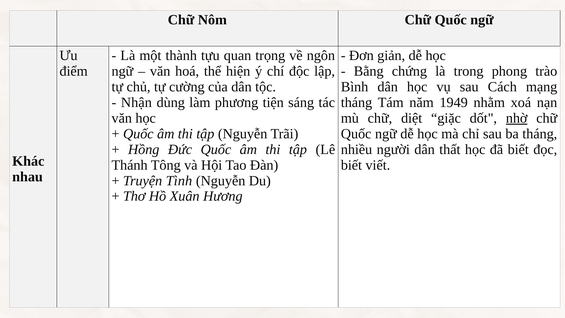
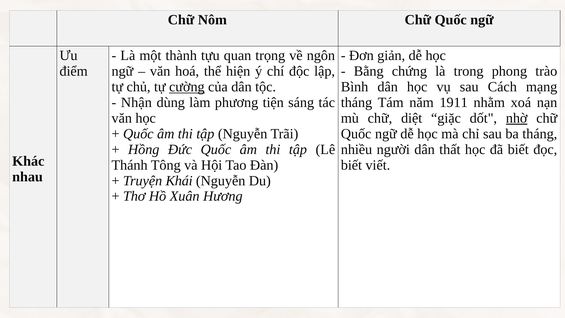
cường underline: none -> present (187, 87)
1949: 1949 -> 1911 (454, 102)
Tình: Tình -> Khái (179, 181)
